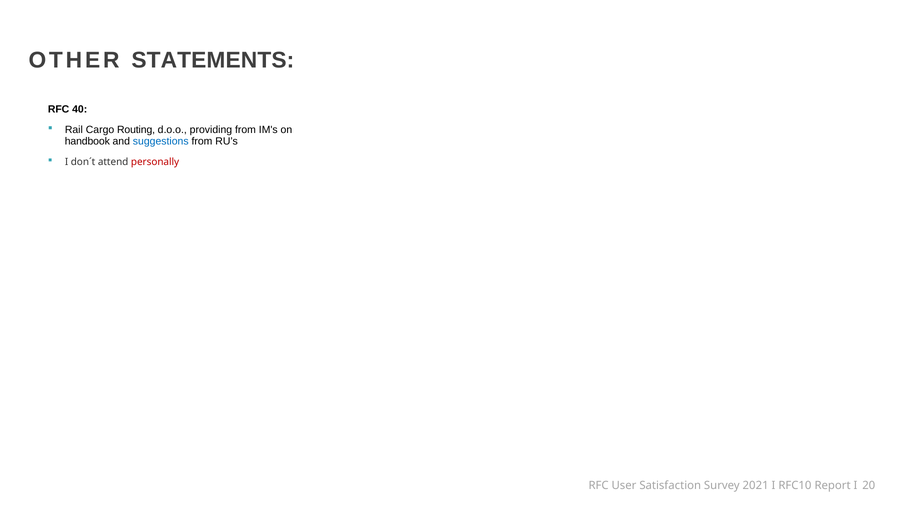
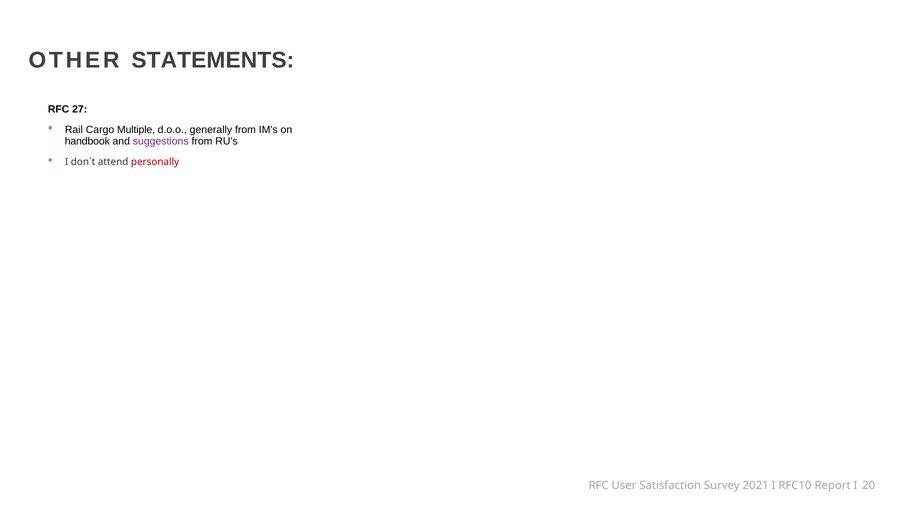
40: 40 -> 27 (80, 109)
Routing: Routing -> Multiple (136, 130)
providing: providing -> generally (211, 130)
suggestions colour: blue -> purple (161, 141)
